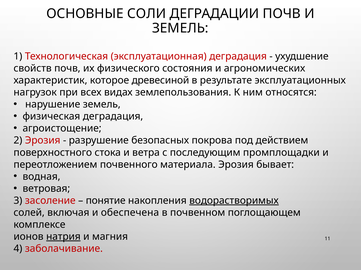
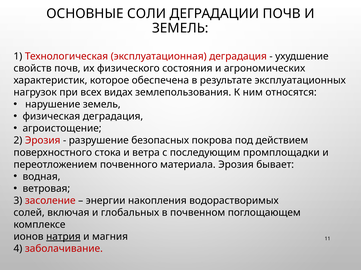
древесиной: древесиной -> обеспечена (160, 81)
понятие: понятие -> энергии (106, 201)
водорастворимых underline: present -> none (234, 201)
обеспечена: обеспечена -> глобальных (130, 213)
